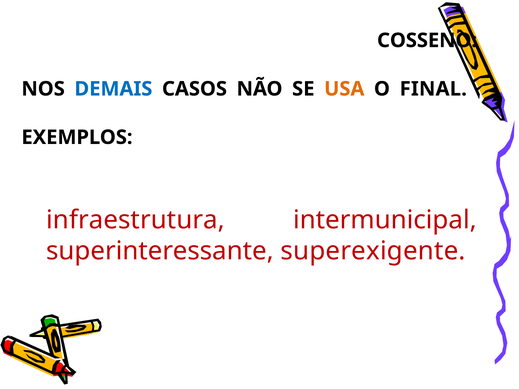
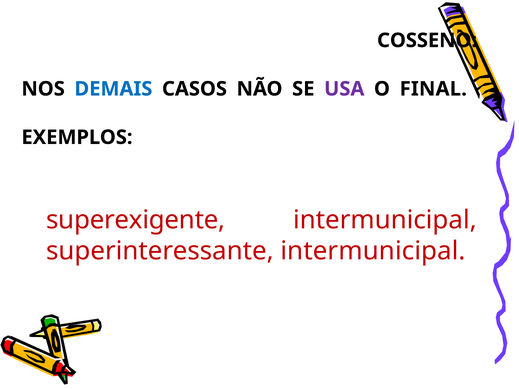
USA colour: orange -> purple (344, 89)
infraestrutura: infraestrutura -> superexigente (136, 220)
superinteressante superexigente: superexigente -> intermunicipal (373, 251)
